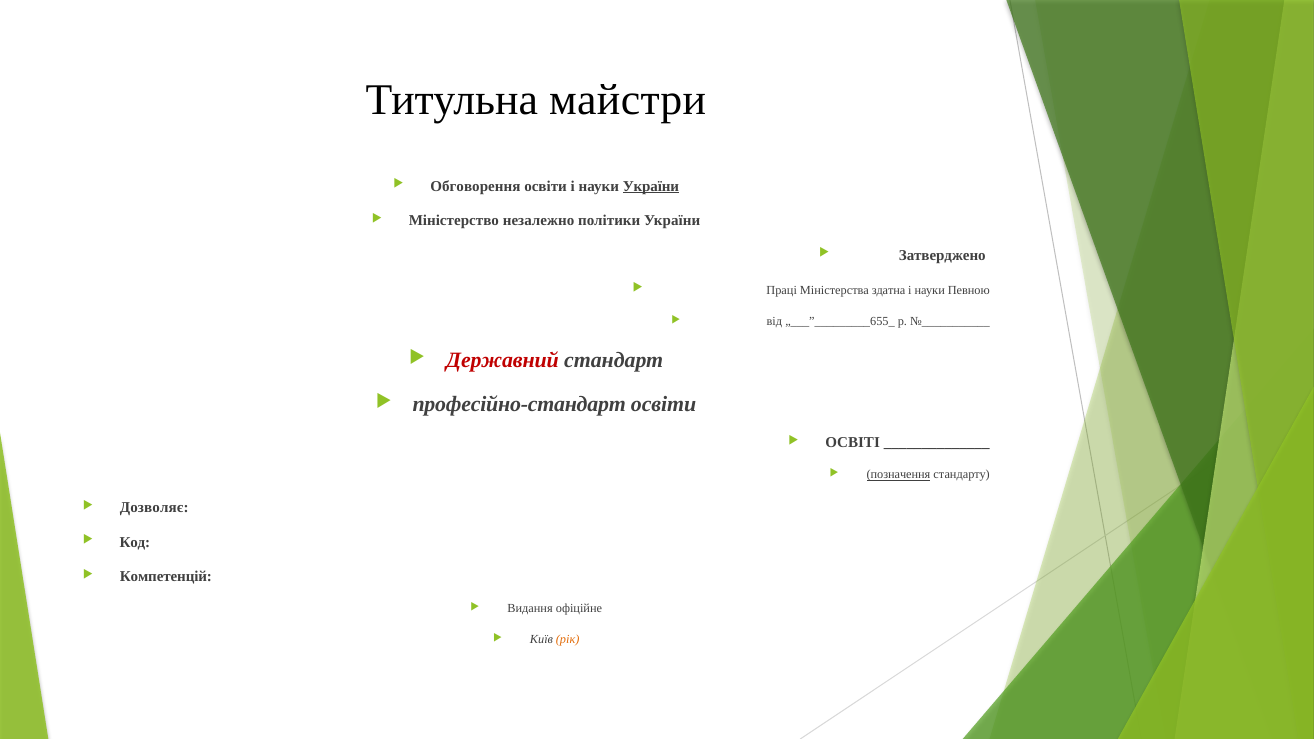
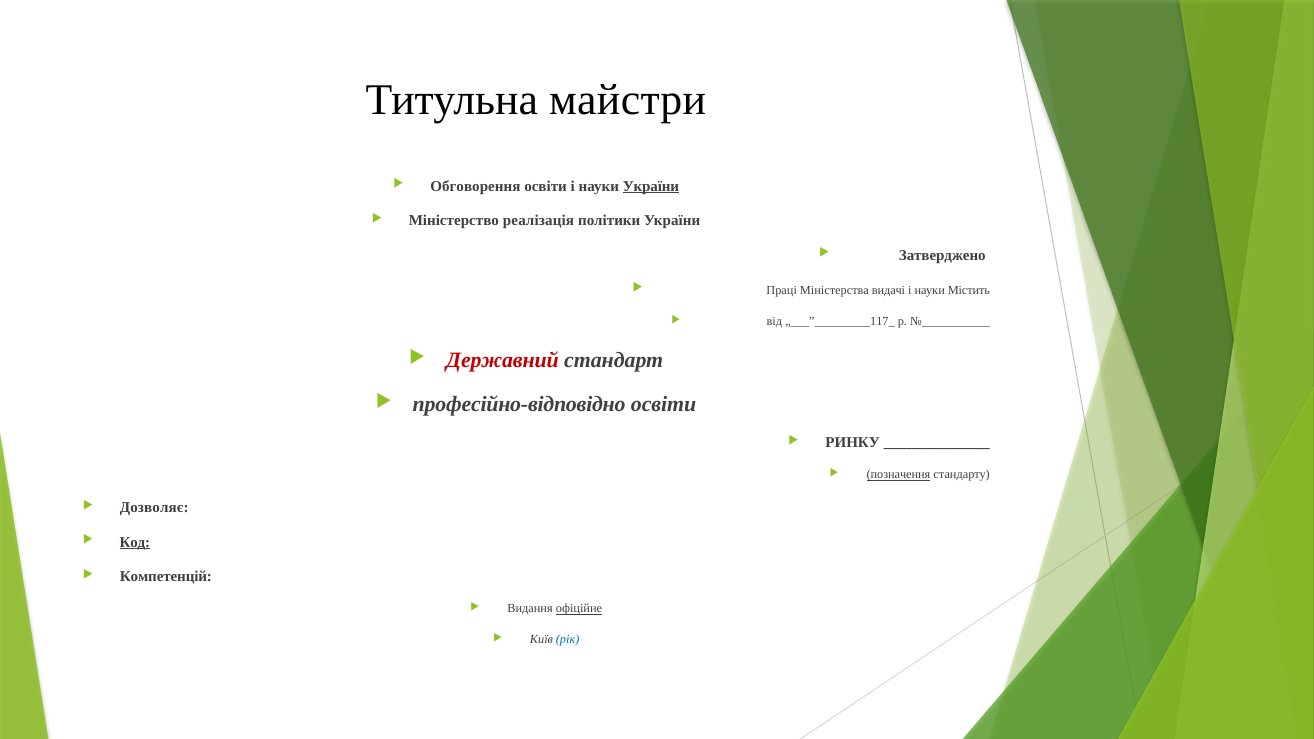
незалежно: незалежно -> реалізація (539, 221)
здатна: здатна -> видачі (889, 291)
Певною: Певною -> Містить (969, 291)
„___”_________655_: „___”_________655_ -> „___”_________117_ (840, 322)
професійно-стандарт: професійно-стандарт -> професійно-відповідно (519, 405)
ОСВІТІ: ОСВІТІ -> РИНКУ (853, 443)
Код underline: none -> present (135, 542)
офіційне underline: none -> present (579, 609)
рік colour: orange -> blue (568, 640)
